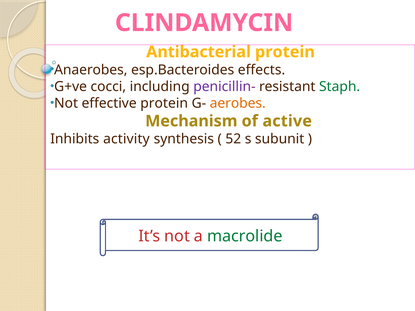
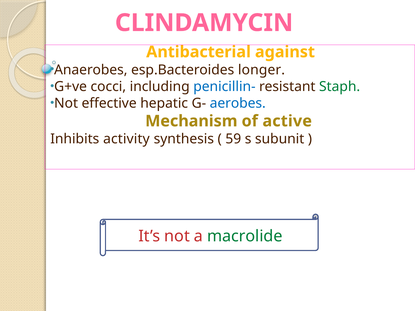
Antibacterial protein: protein -> against (285, 52)
effects: effects -> longer (261, 70)
penicillin- colour: purple -> blue (224, 87)
effective protein: protein -> hepatic (164, 103)
aerobes colour: orange -> blue (238, 103)
52: 52 -> 59 (233, 139)
